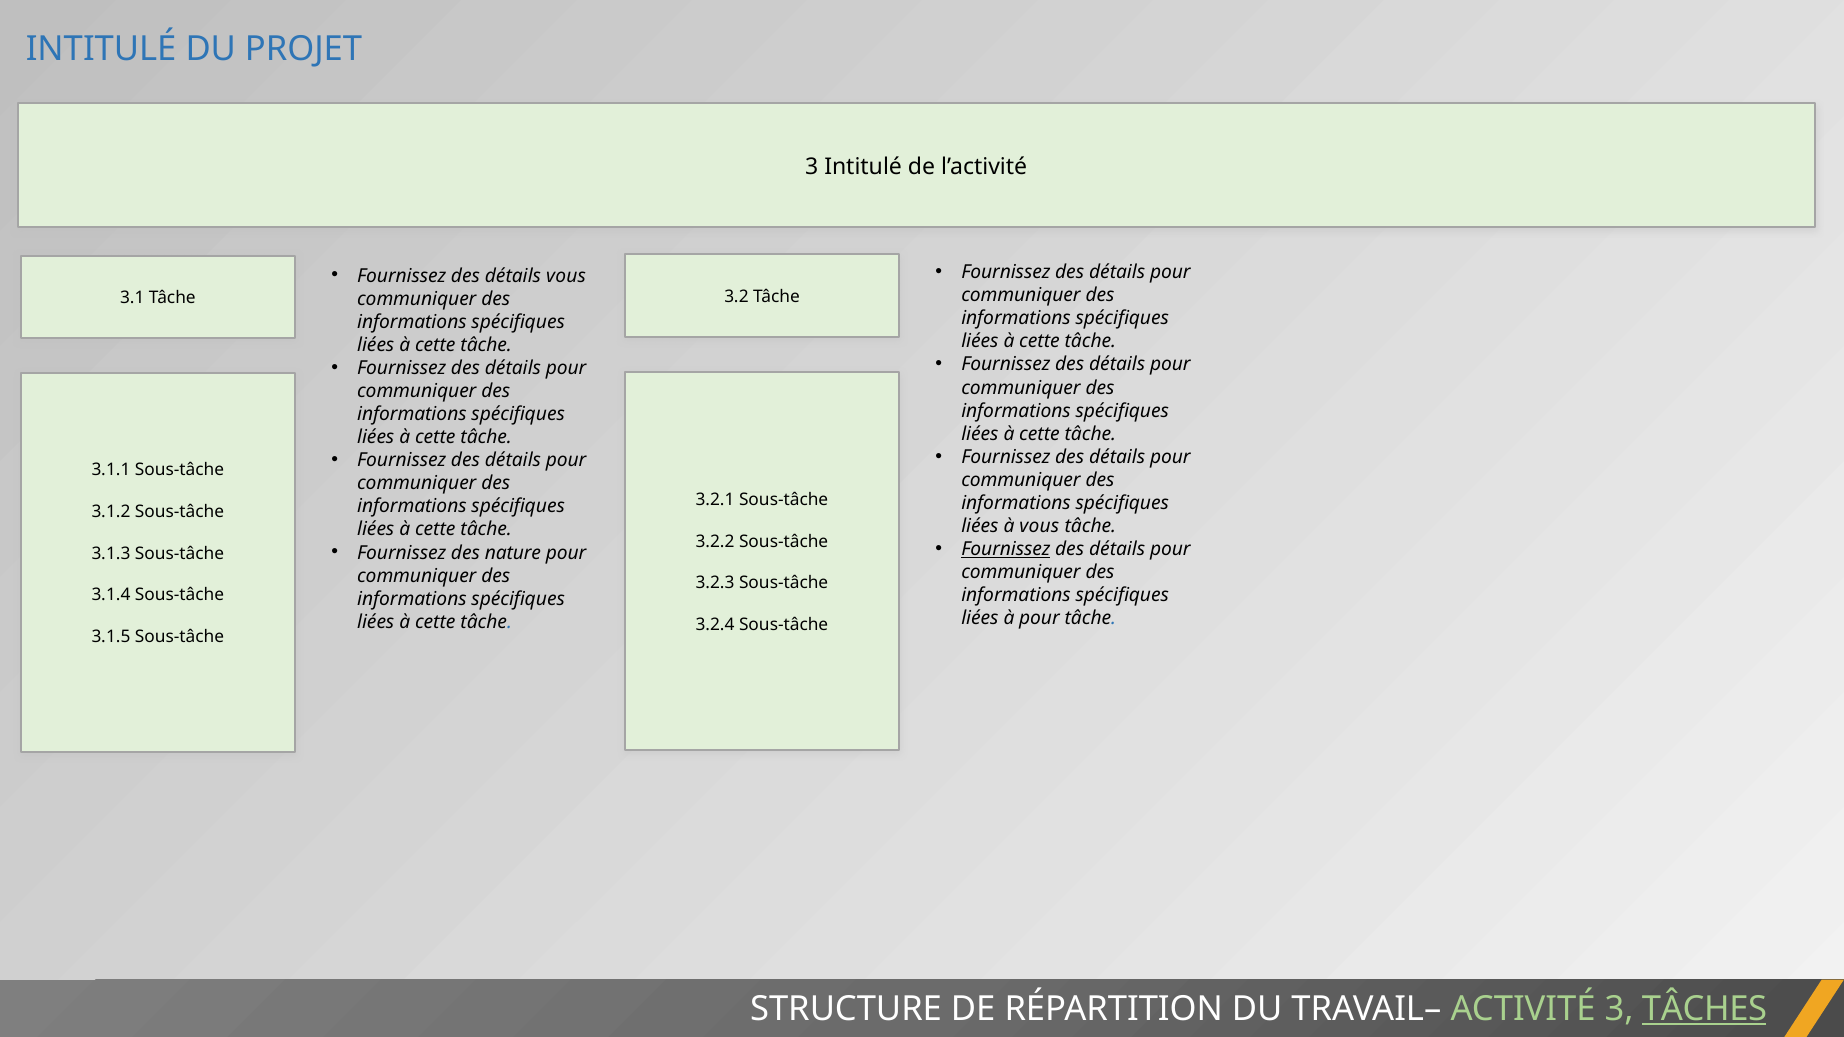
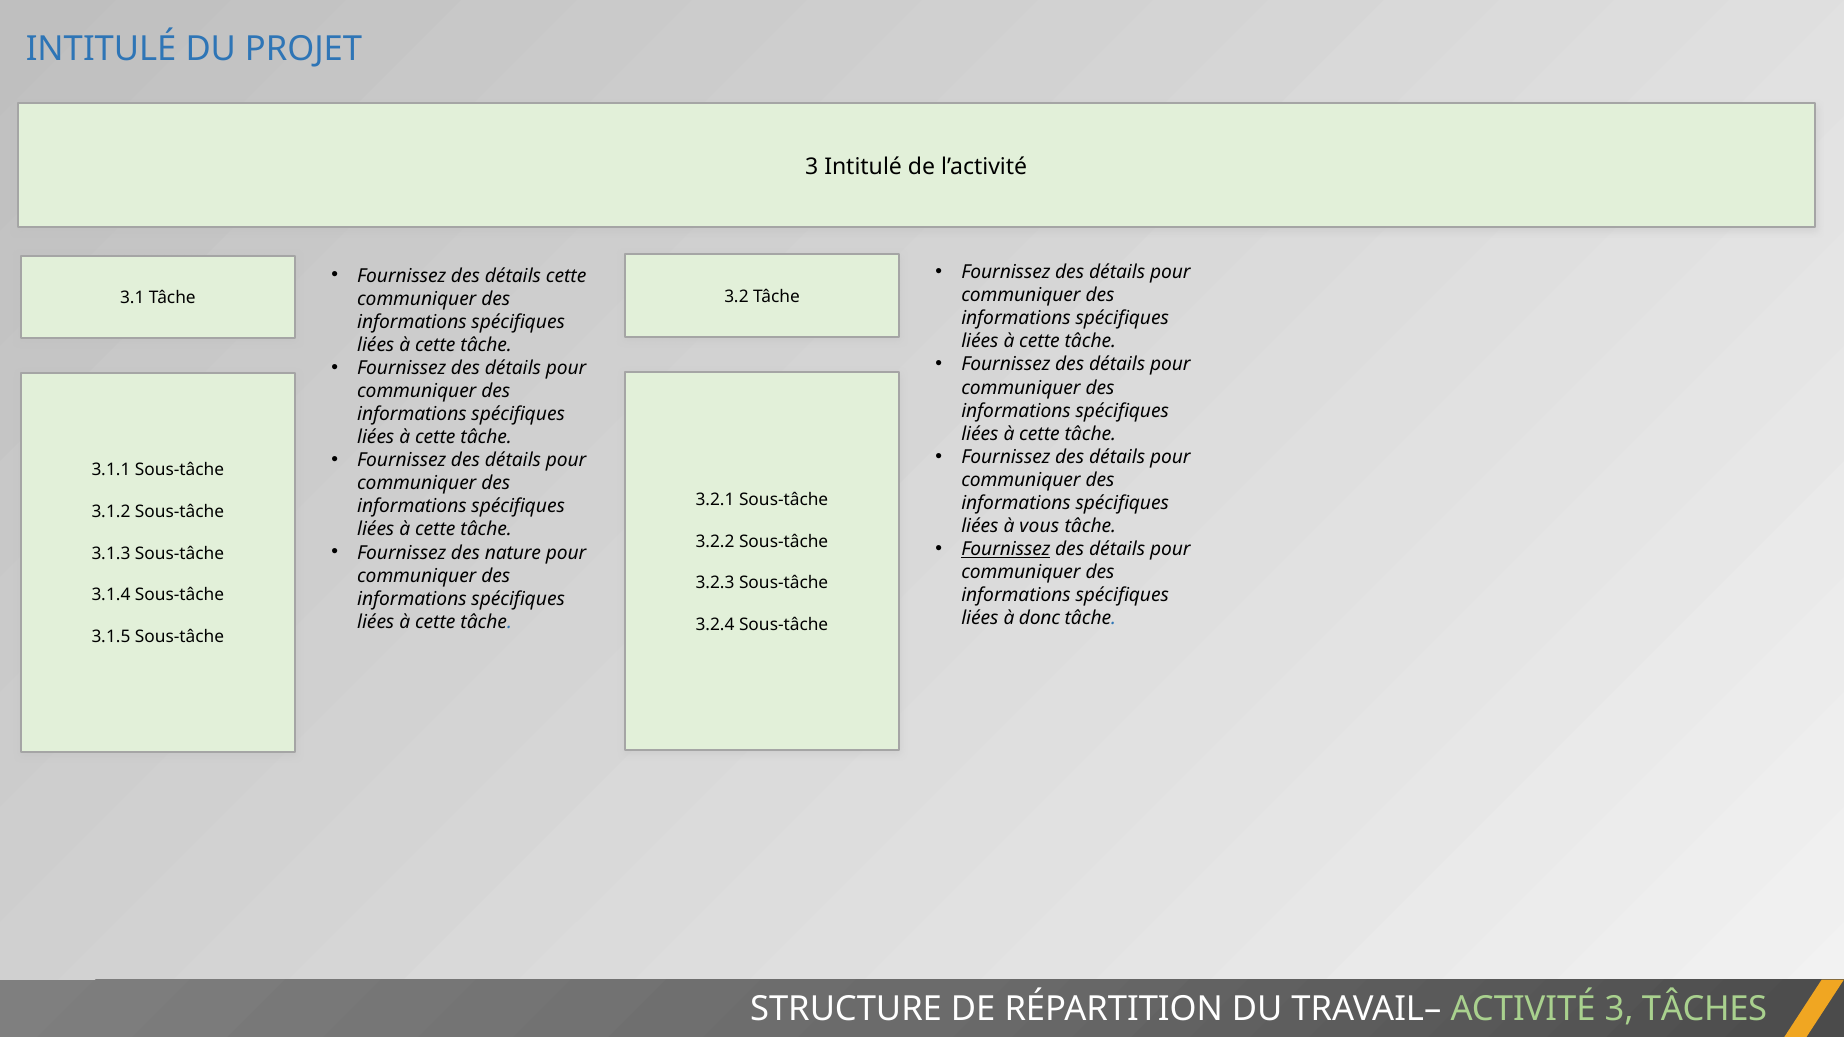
détails vous: vous -> cette (566, 276)
à pour: pour -> donc (1040, 619)
TÂCHES underline: present -> none (1705, 1010)
